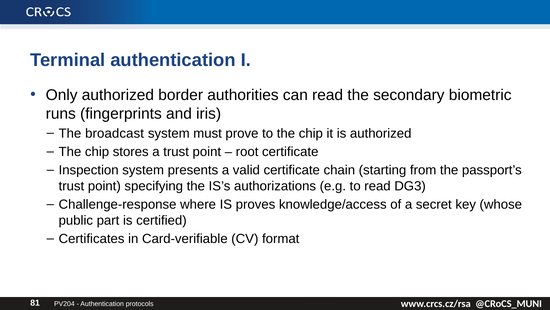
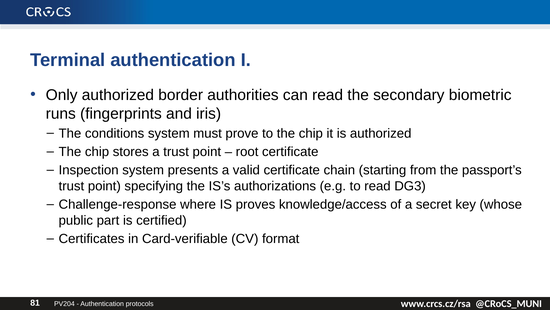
broadcast: broadcast -> conditions (115, 133)
